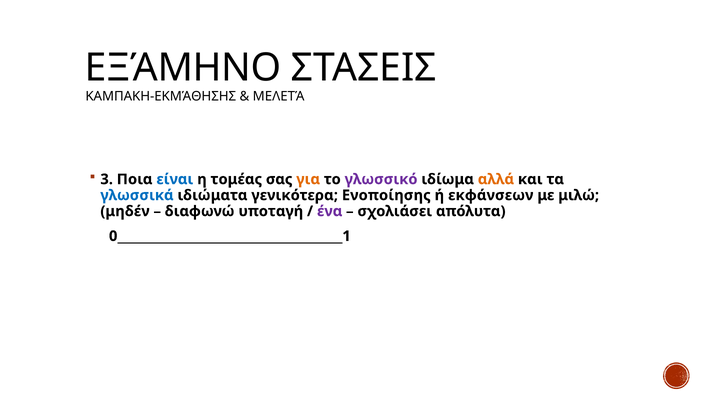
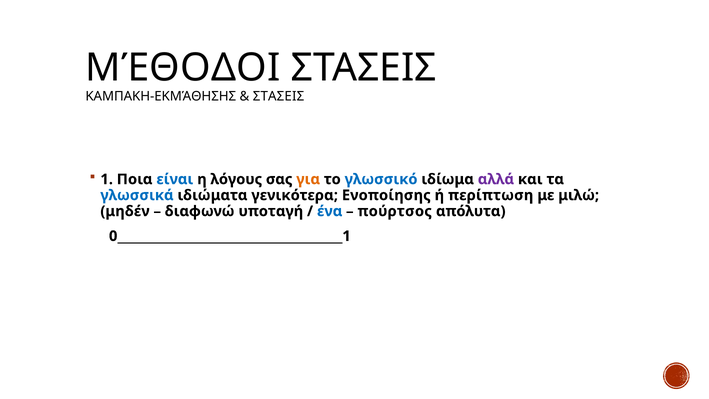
ΕΞΆΜΗΝΟ: ΕΞΆΜΗΝΟ -> ΜΈΘΟΔΟΙ (183, 68)
ΜΕΛΕΤΆ: ΜΕΛΕΤΆ -> ΣΤΑΣΕΙΣ (279, 96)
3: 3 -> 1 (107, 179)
τομέας: τομέας -> λόγους (236, 179)
γλωσσικό colour: purple -> blue (381, 179)
αλλά colour: orange -> purple (496, 179)
εκφάνσεων: εκφάνσεων -> περίπτωση (491, 195)
ένα colour: purple -> blue (330, 211)
σχολιάσει: σχολιάσει -> πούρτσος (395, 211)
